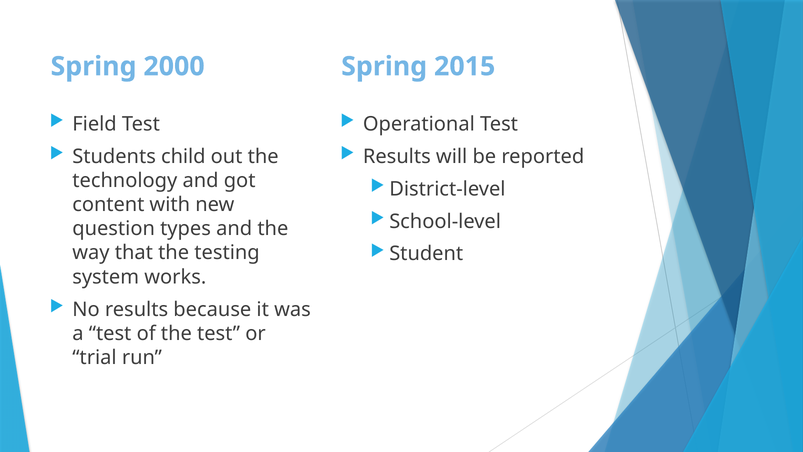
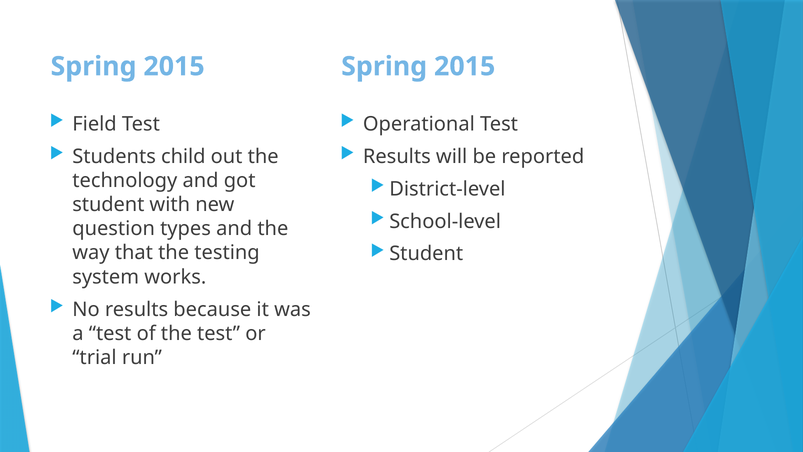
2000: 2000 -> 2015 (174, 66)
content: content -> student (108, 204)
